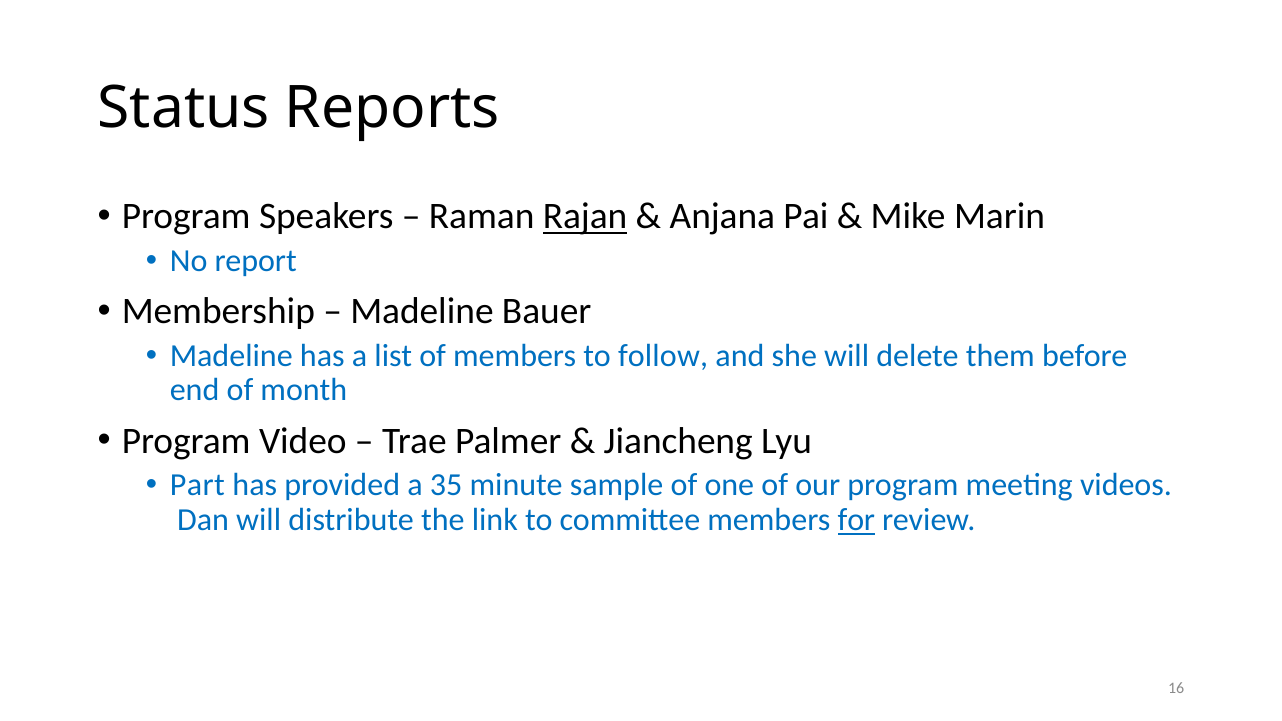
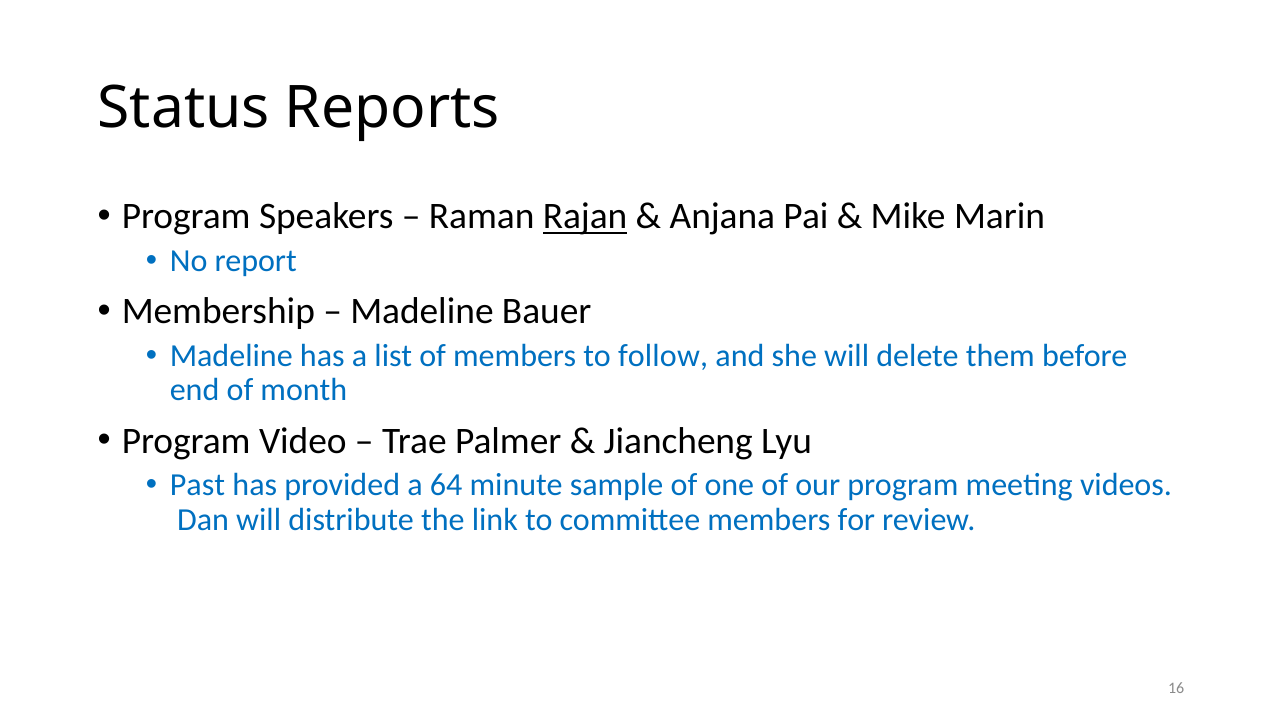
Part: Part -> Past (197, 485)
35: 35 -> 64 (446, 485)
for underline: present -> none (856, 520)
